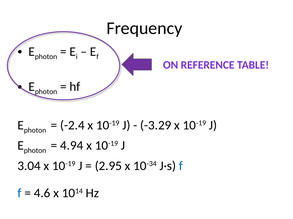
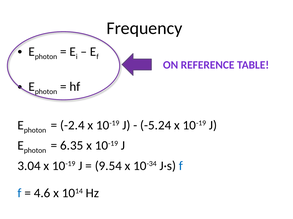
-3.29: -3.29 -> -5.24 (156, 126)
4.94: 4.94 -> 6.35 (72, 146)
2.95: 2.95 -> 9.54 (108, 166)
